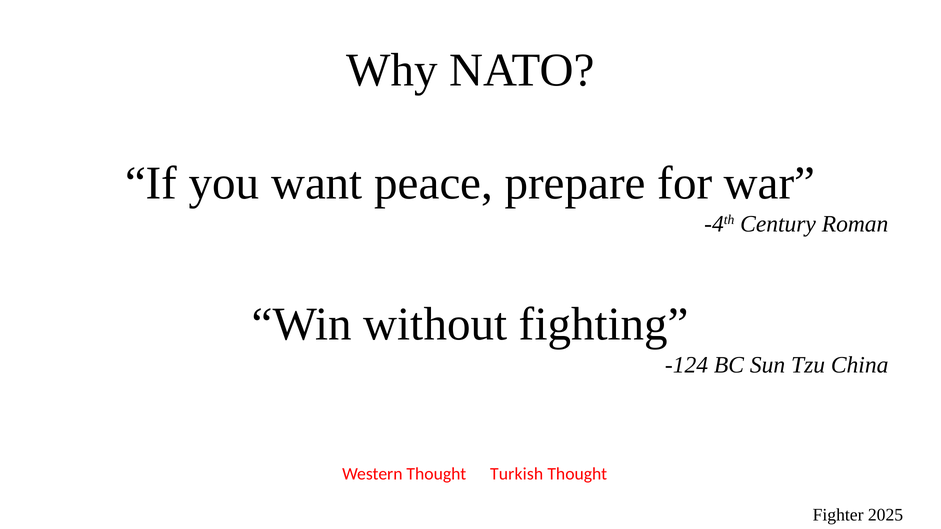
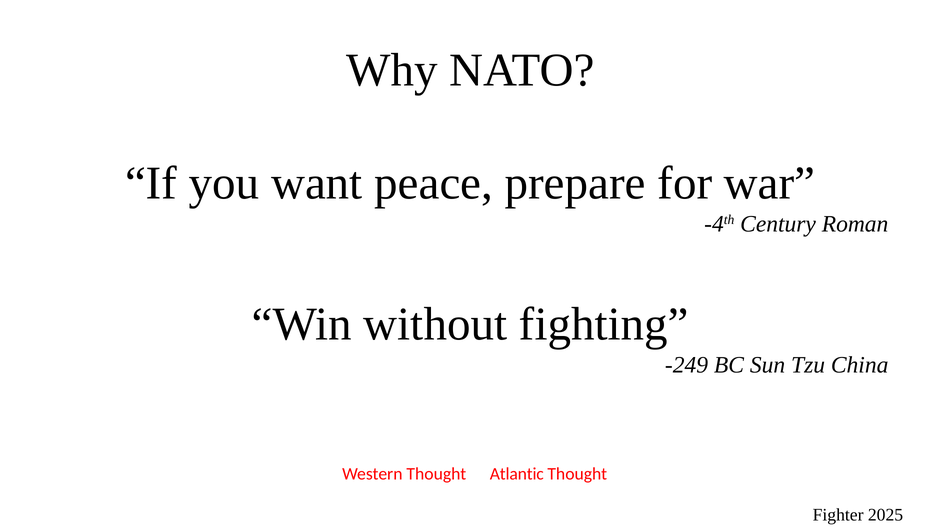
-124: -124 -> -249 (687, 365)
Turkish: Turkish -> Atlantic (517, 474)
